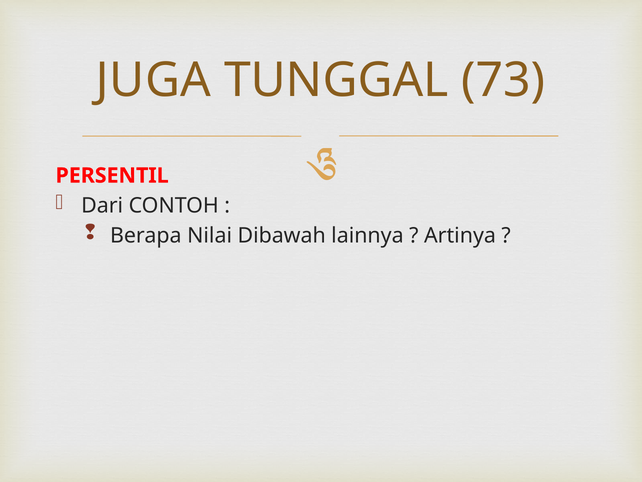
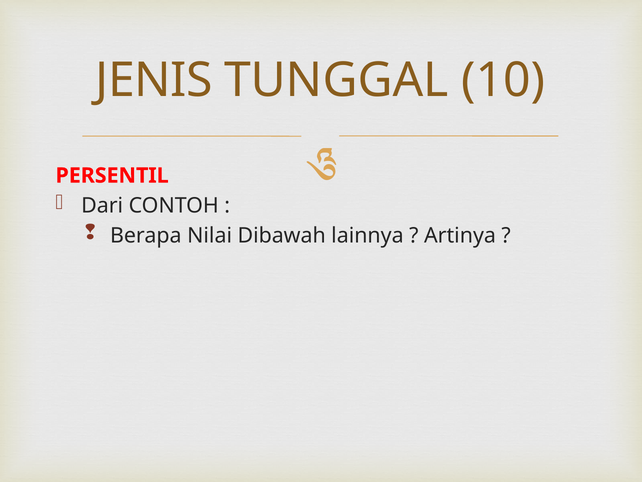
JUGA: JUGA -> JENIS (154, 80)
73: 73 -> 10 (503, 80)
